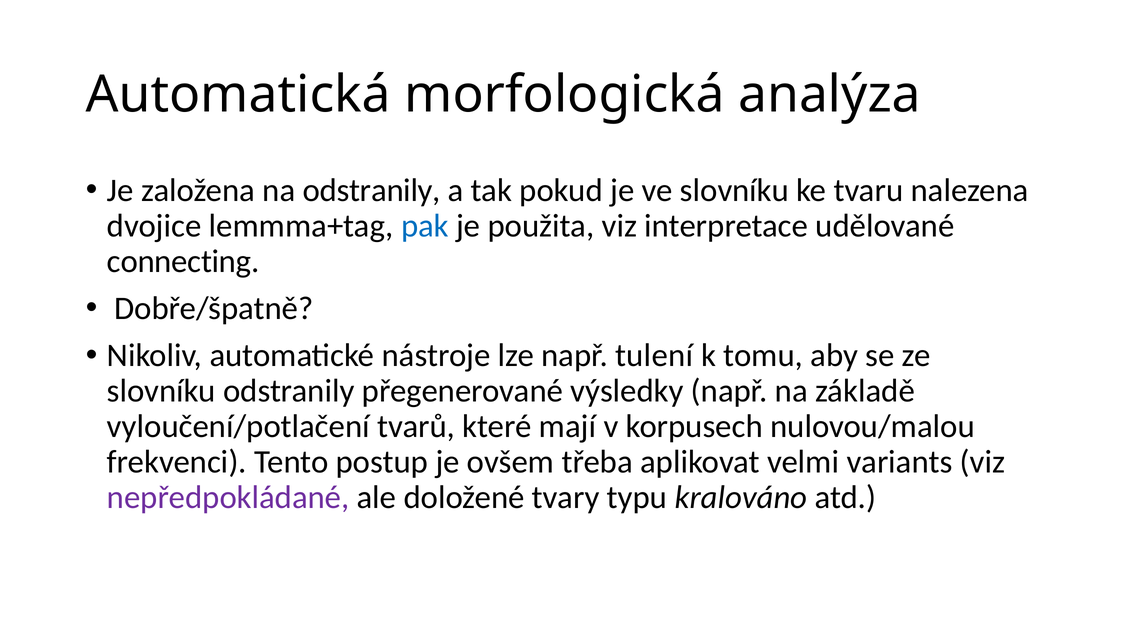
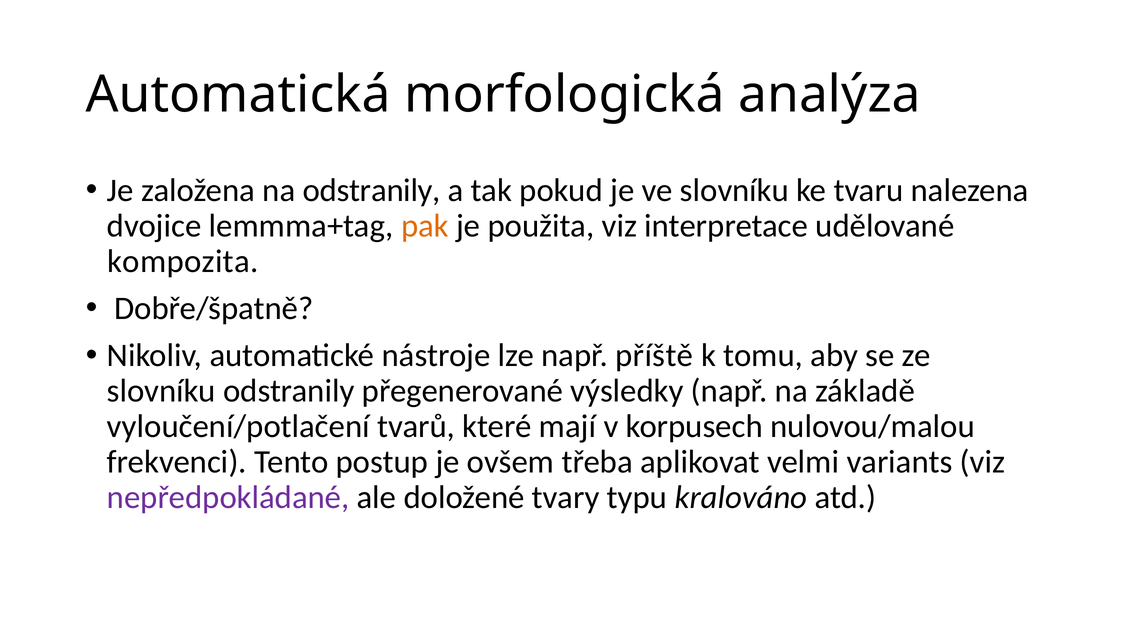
pak colour: blue -> orange (425, 226)
connecting: connecting -> kompozita (183, 261)
tulení: tulení -> příště (654, 356)
